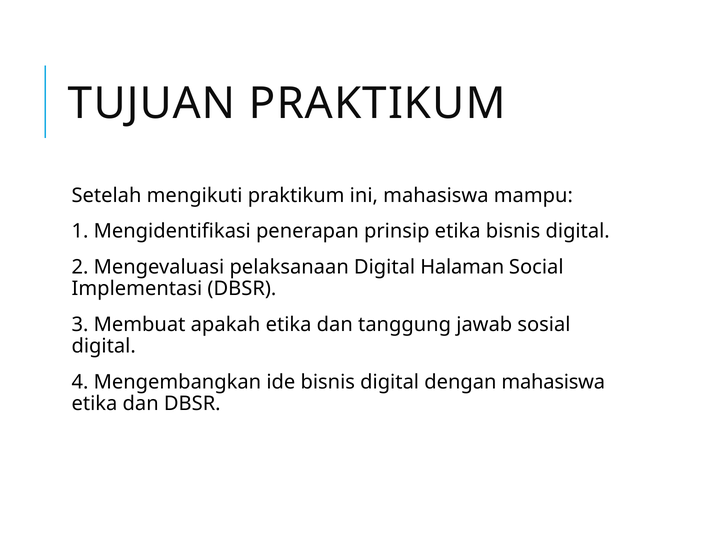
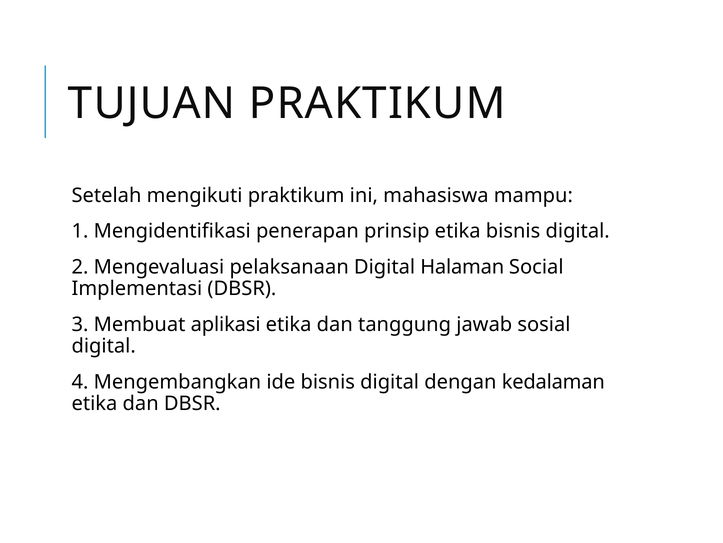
apakah: apakah -> aplikasi (226, 324)
dengan mahasiswa: mahasiswa -> kedalaman (553, 381)
